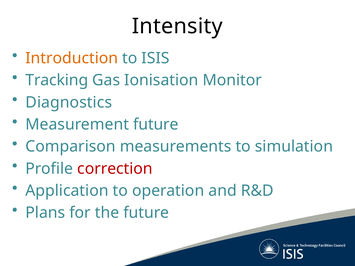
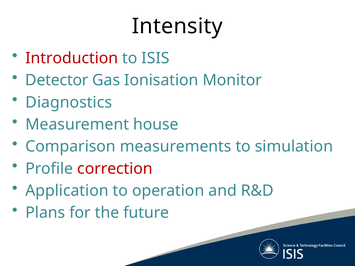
Introduction colour: orange -> red (72, 58)
Tracking: Tracking -> Detector (57, 80)
Measurement future: future -> house (156, 125)
